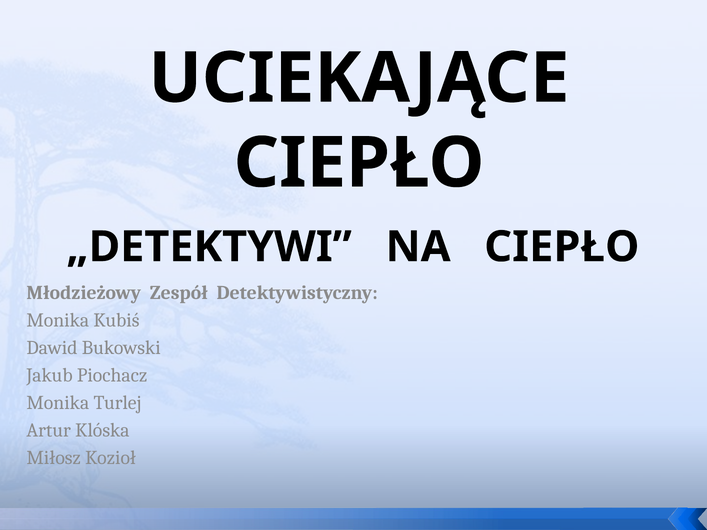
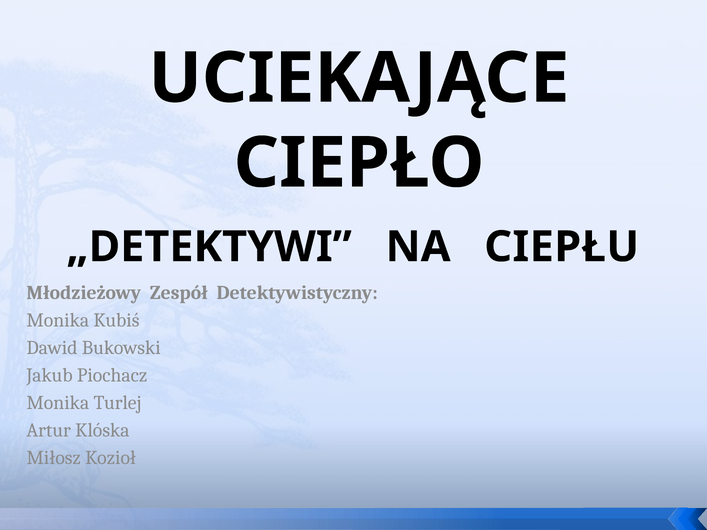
NA CIEPŁO: CIEPŁO -> CIEPŁU (562, 247)
